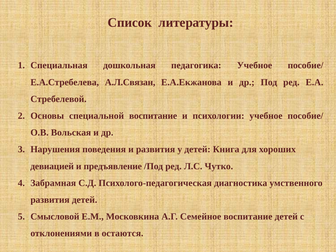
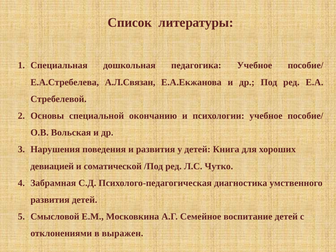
специальной воспитание: воспитание -> окончанию (153, 116)
предъявление: предъявление -> соматической (113, 166)
остаются: остаются -> выражен (123, 233)
